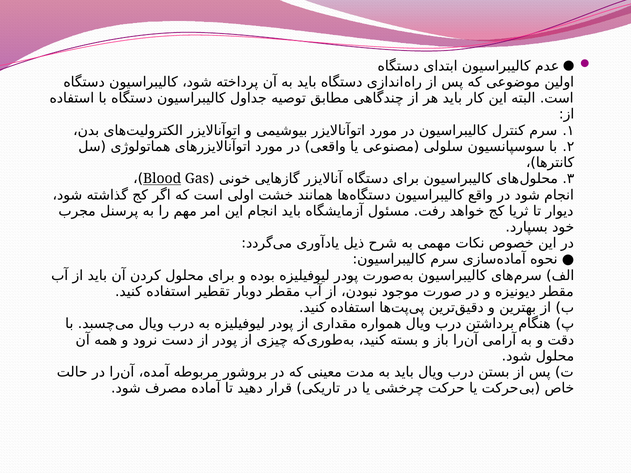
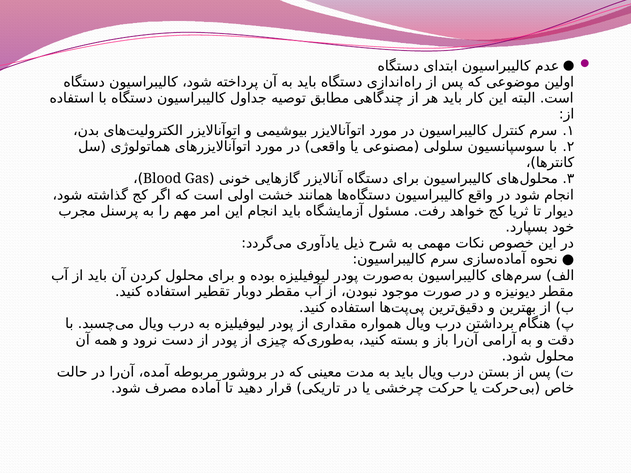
Blood underline: present -> none (162, 179)
